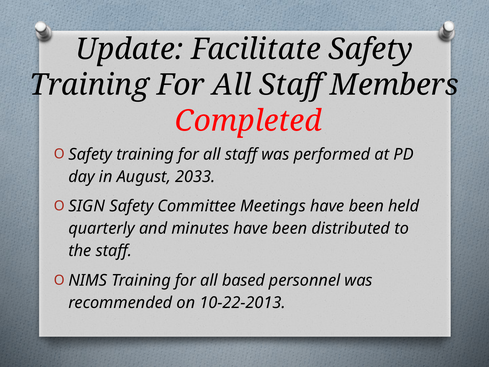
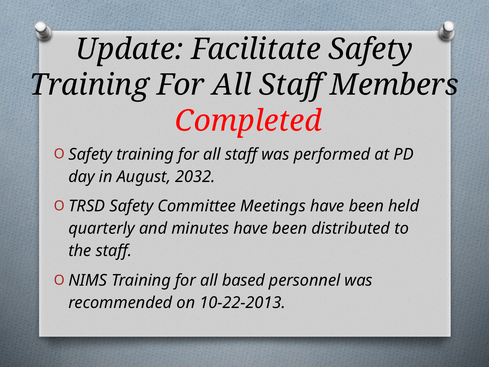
2033: 2033 -> 2032 (195, 177)
SIGN: SIGN -> TRSD (87, 206)
